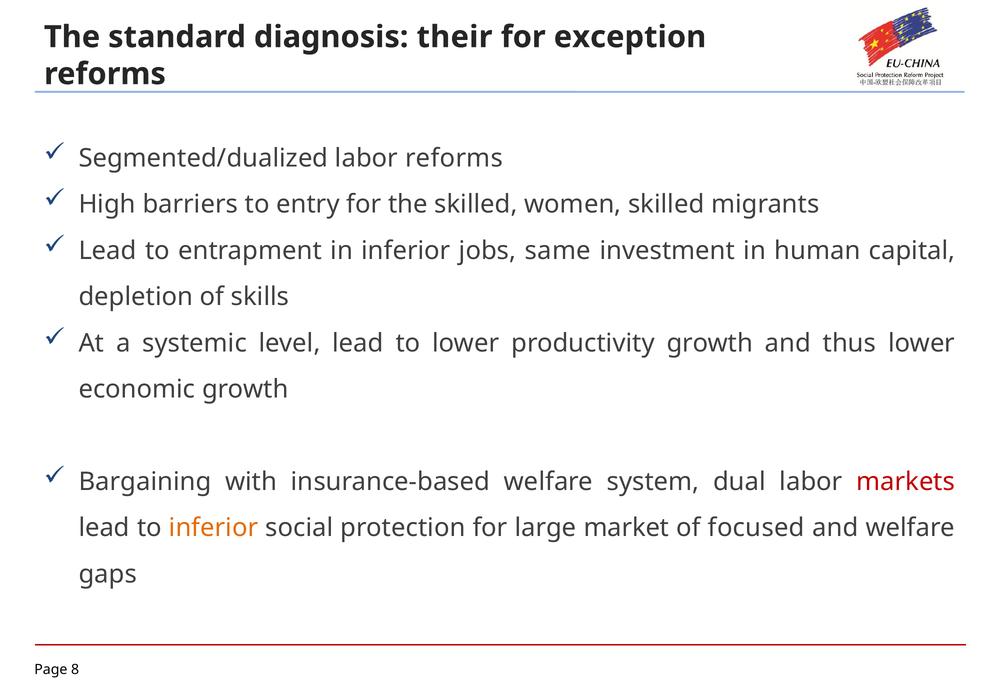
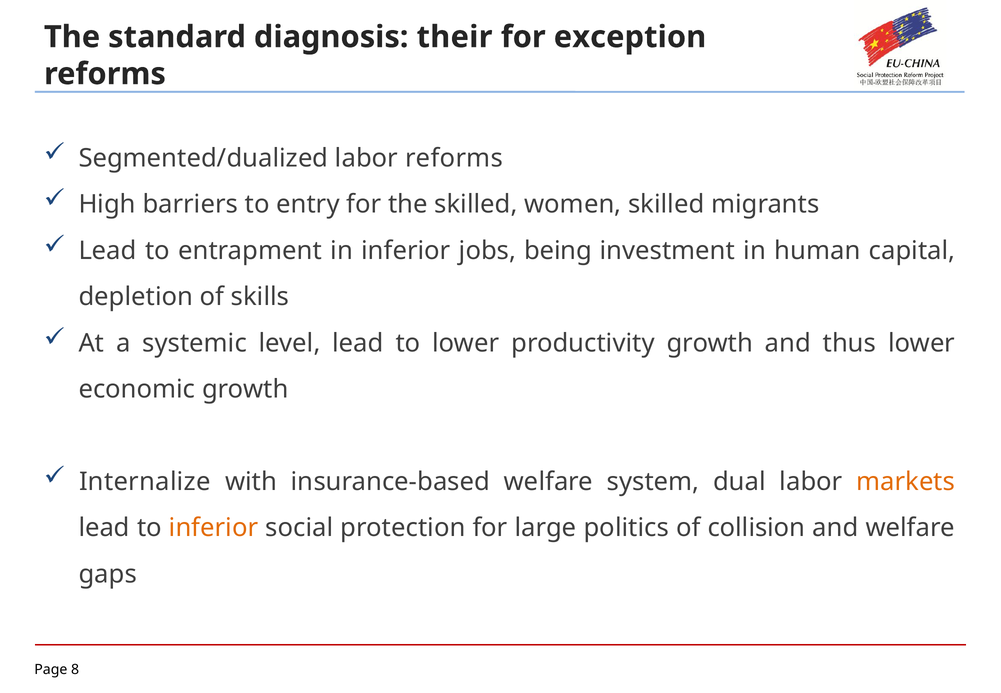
same: same -> being (558, 251)
Bargaining: Bargaining -> Internalize (145, 482)
markets colour: red -> orange (906, 482)
market: market -> politics (626, 528)
focused: focused -> collision (756, 528)
